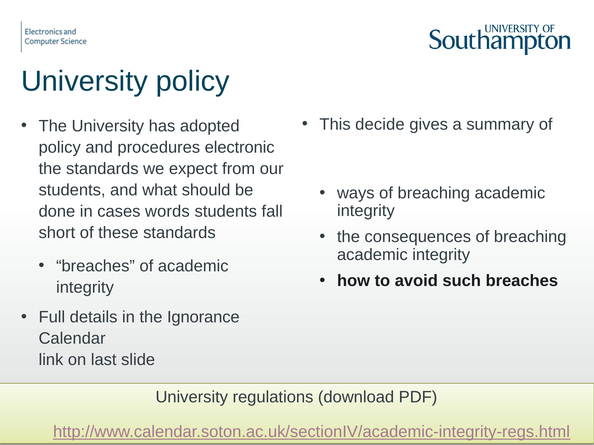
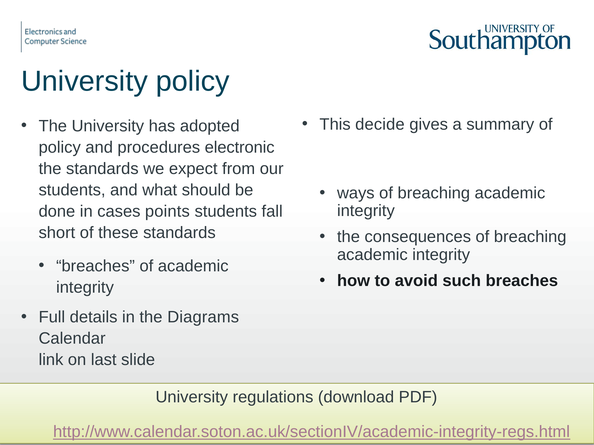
words: words -> points (167, 212)
Ignorance: Ignorance -> Diagrams (203, 318)
